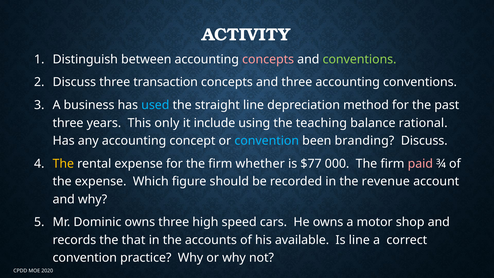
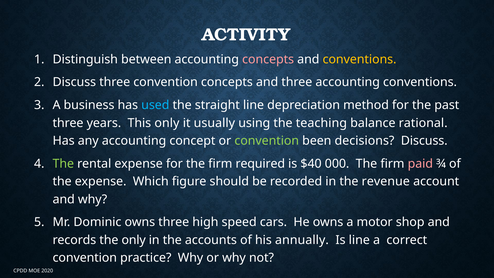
conventions colour: light green -> yellow (360, 59)
three transaction: transaction -> convention (166, 82)
include: include -> usually (214, 123)
convention colour: light blue -> light green (267, 141)
branding: branding -> decisions (364, 141)
The colour: yellow -> light green (63, 164)
whether: whether -> required (260, 164)
$77: $77 -> $40 (311, 164)
the that: that -> only (134, 240)
available: available -> annually (302, 240)
